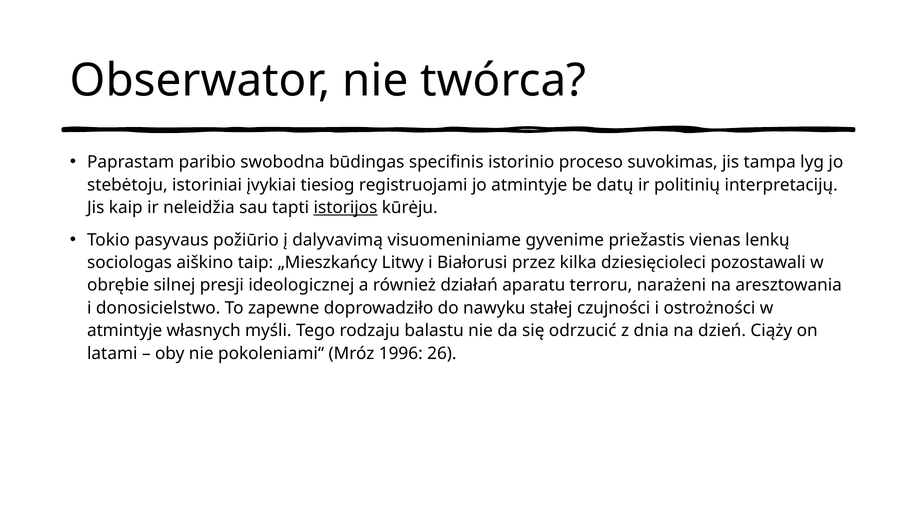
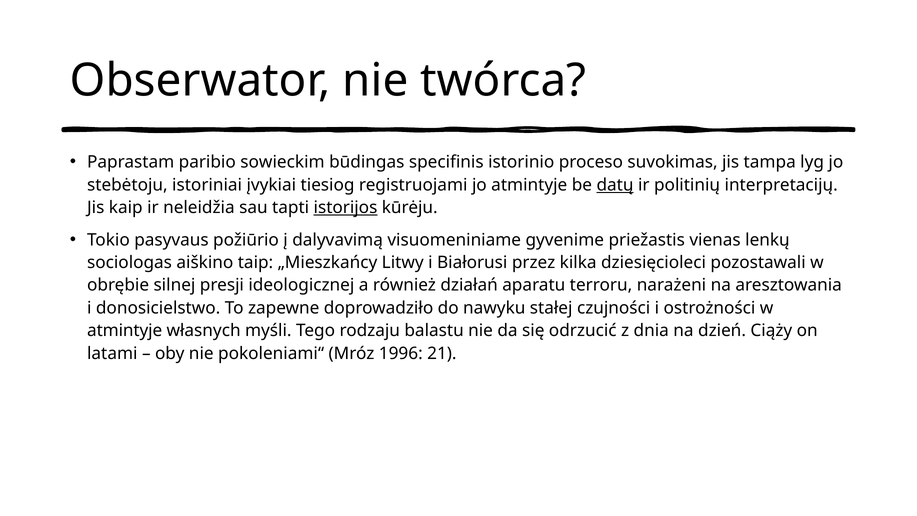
swobodna: swobodna -> sowieckim (282, 162)
datų underline: none -> present (615, 185)
26: 26 -> 21 (442, 353)
